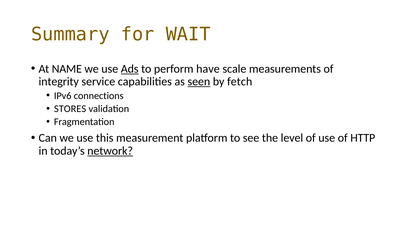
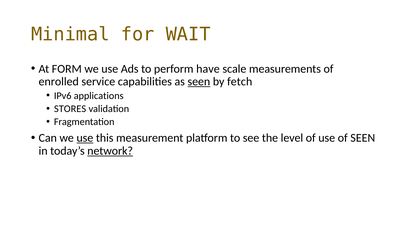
Summary: Summary -> Minimal (70, 34)
NAME: NAME -> FORM (67, 69)
Ads underline: present -> none (130, 69)
integrity: integrity -> enrolled (59, 82)
connections: connections -> applications (99, 96)
use underline: none -> present (85, 138)
of HTTP: HTTP -> SEEN (363, 138)
